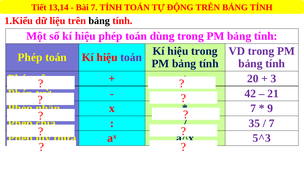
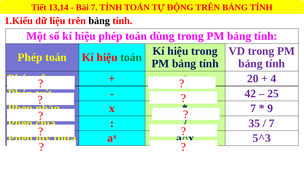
toán colour: purple -> green (131, 57)
3: 3 -> 4 (273, 79)
21: 21 -> 25 (273, 94)
